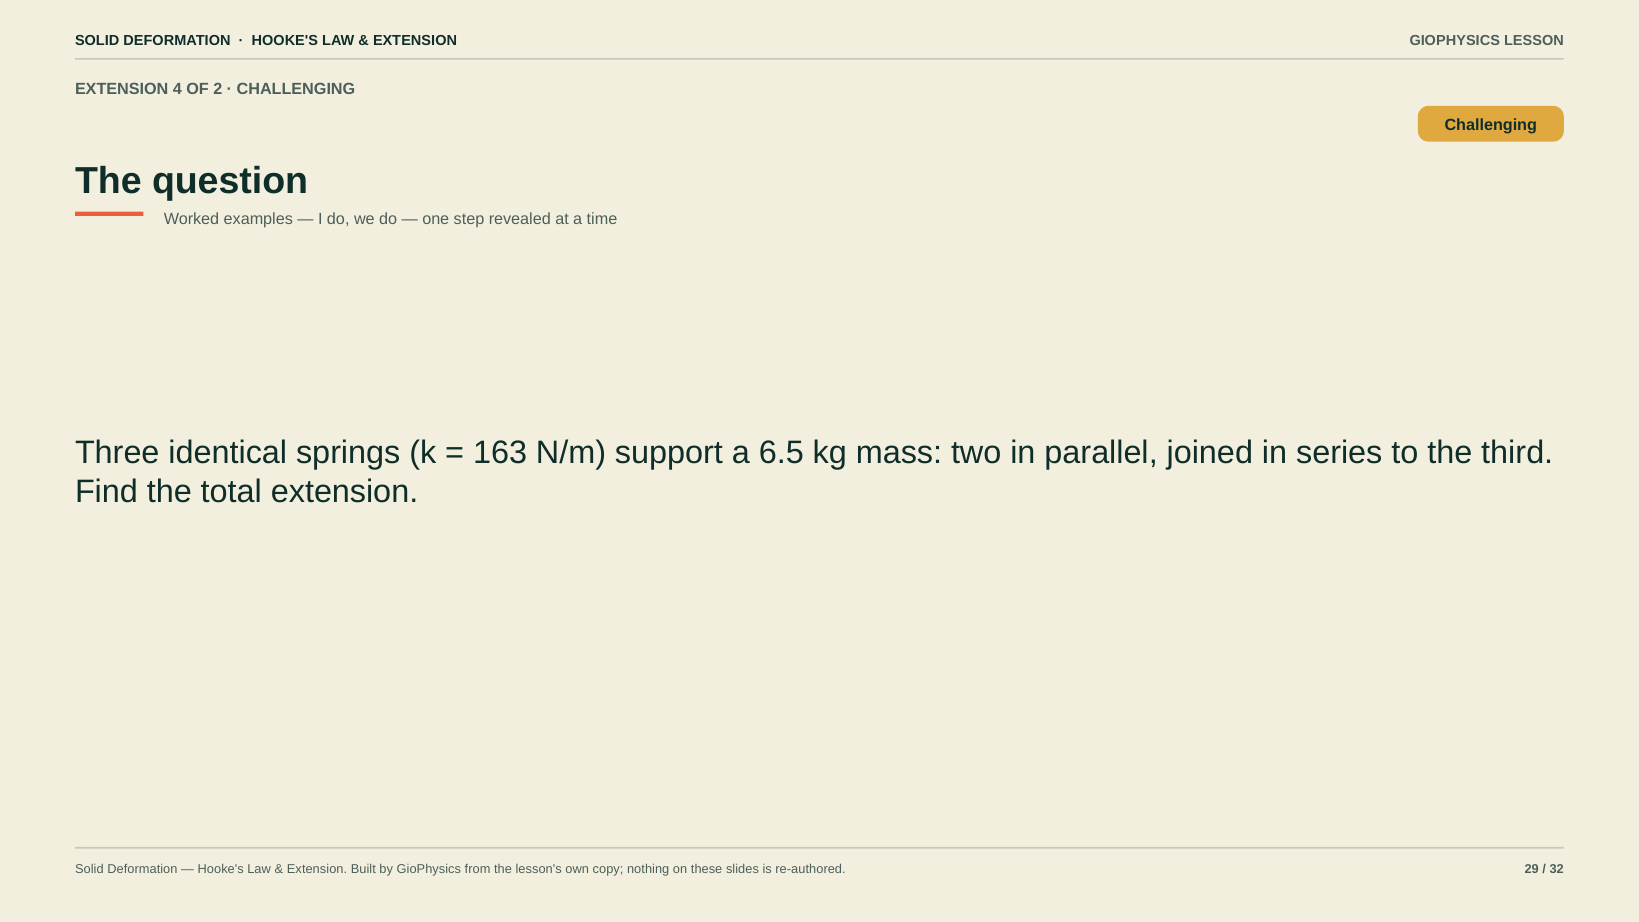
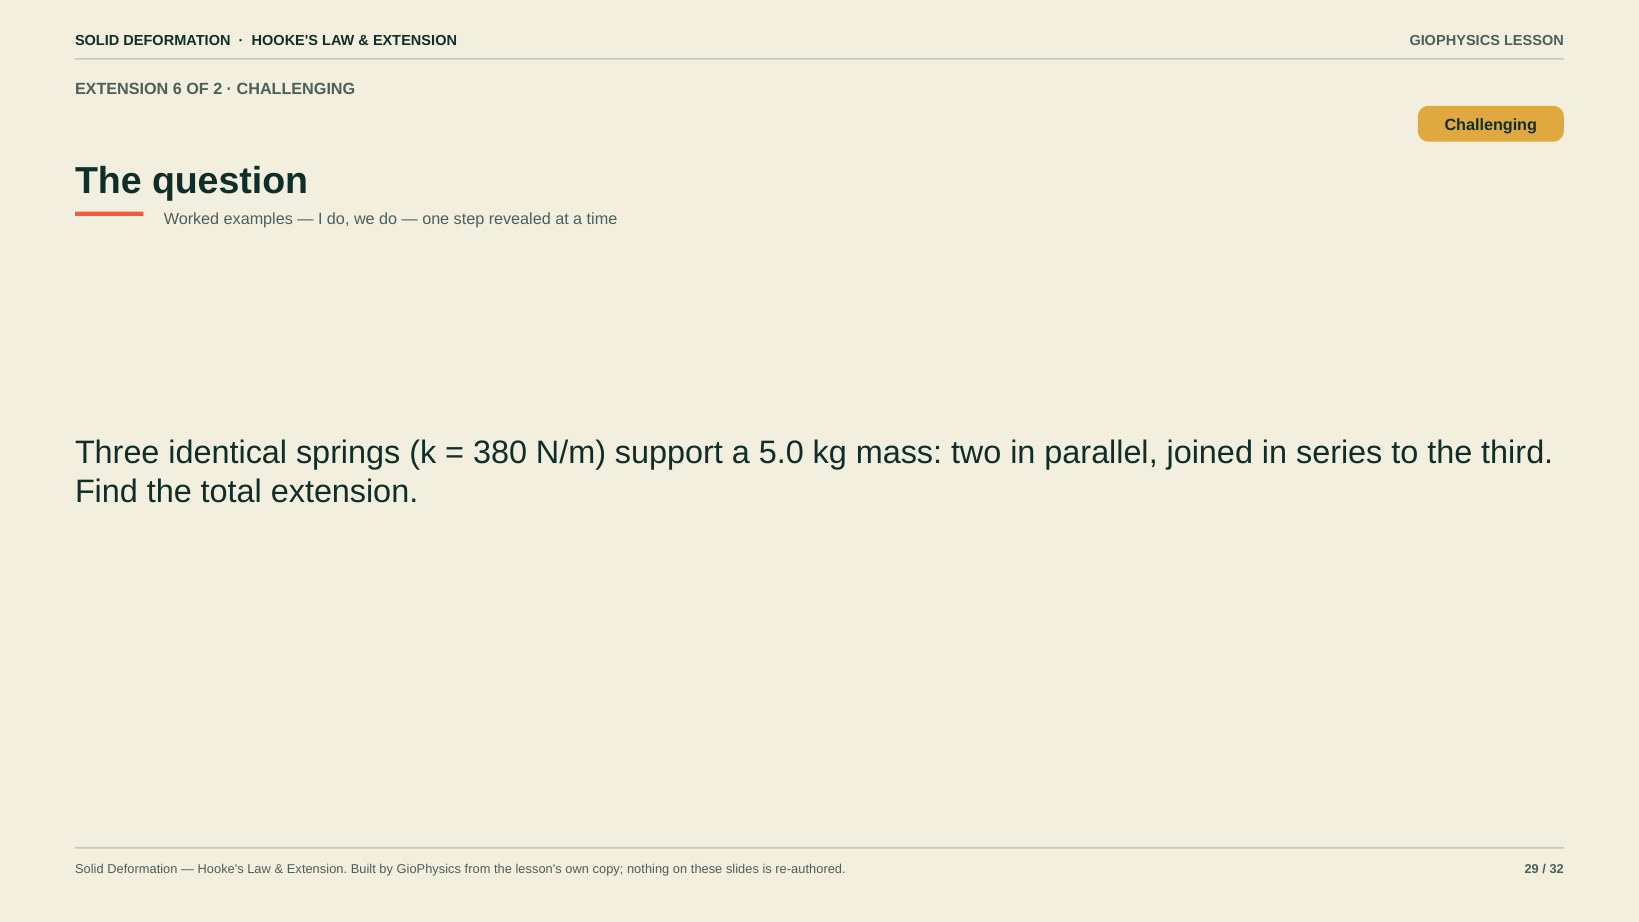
4: 4 -> 6 (177, 89)
163: 163 -> 380 (500, 453)
6.5: 6.5 -> 5.0 (781, 453)
